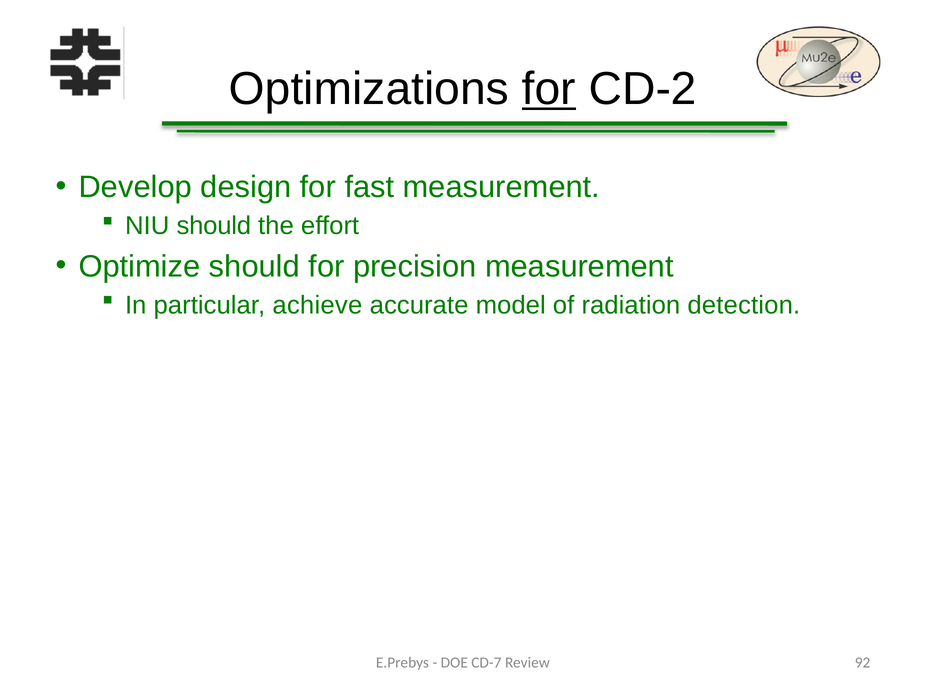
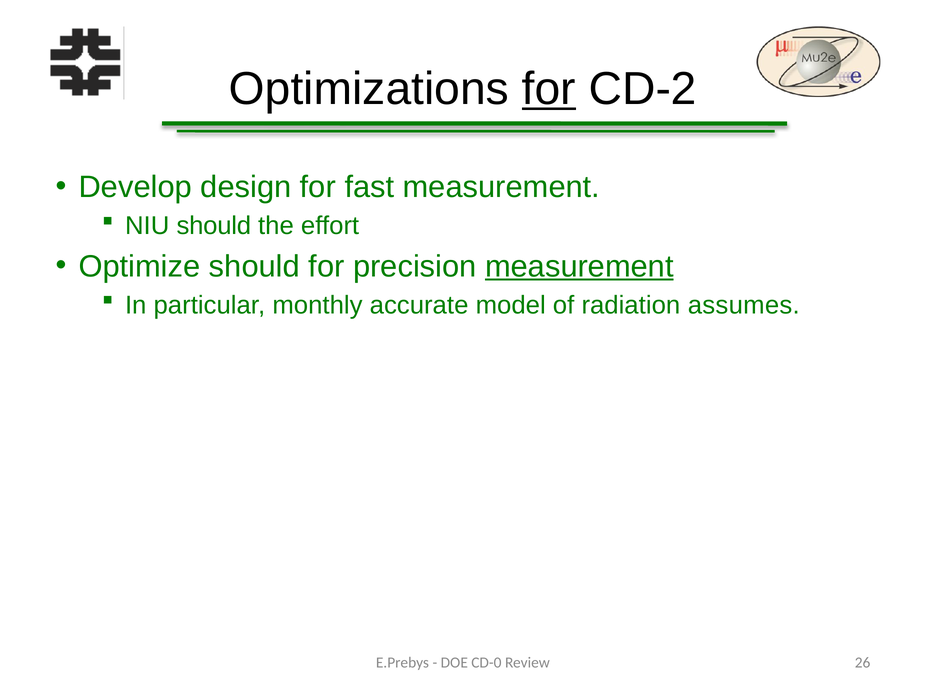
measurement underline: none -> present (579, 267)
achieve: achieve -> monthly (317, 305)
detection: detection -> assumes (744, 305)
CD-7: CD-7 -> CD-0 (486, 663)
92: 92 -> 26 (863, 663)
